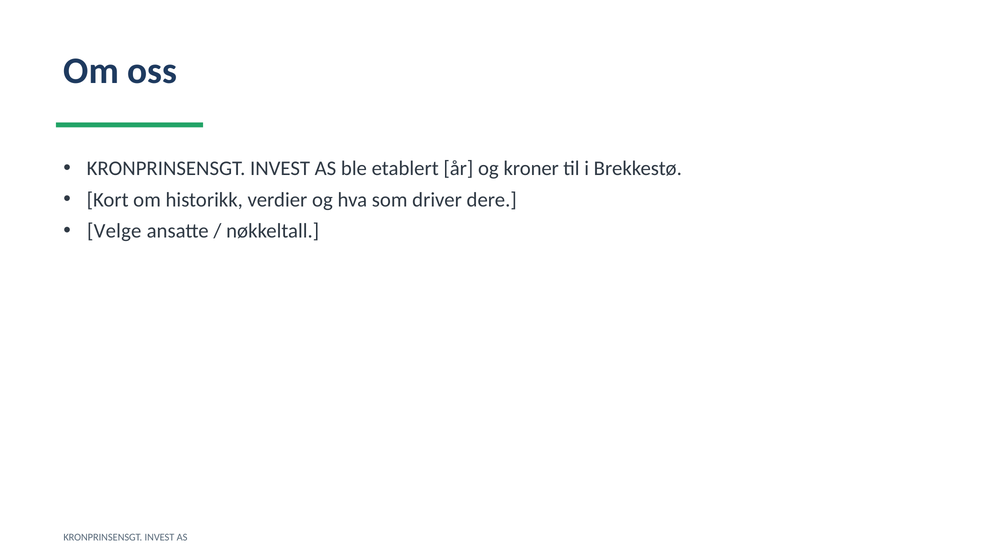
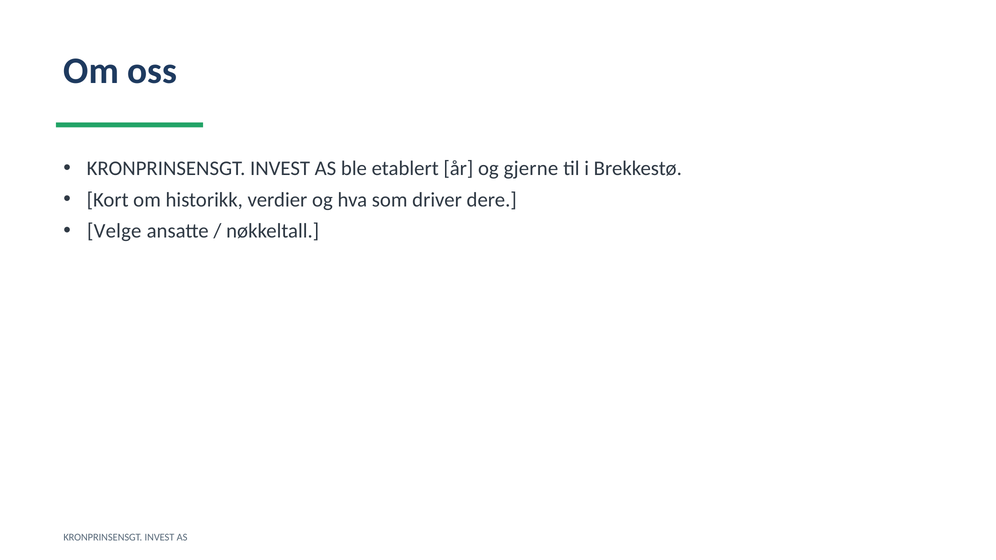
kroner: kroner -> gjerne (531, 169)
